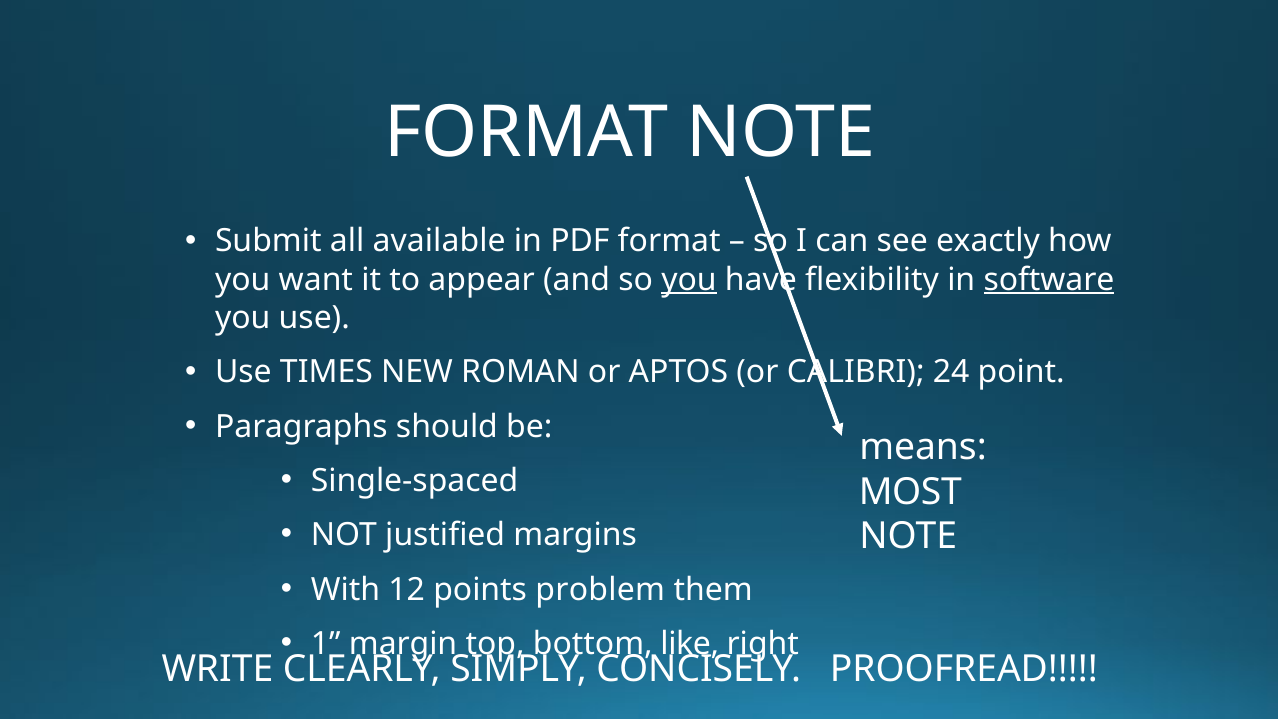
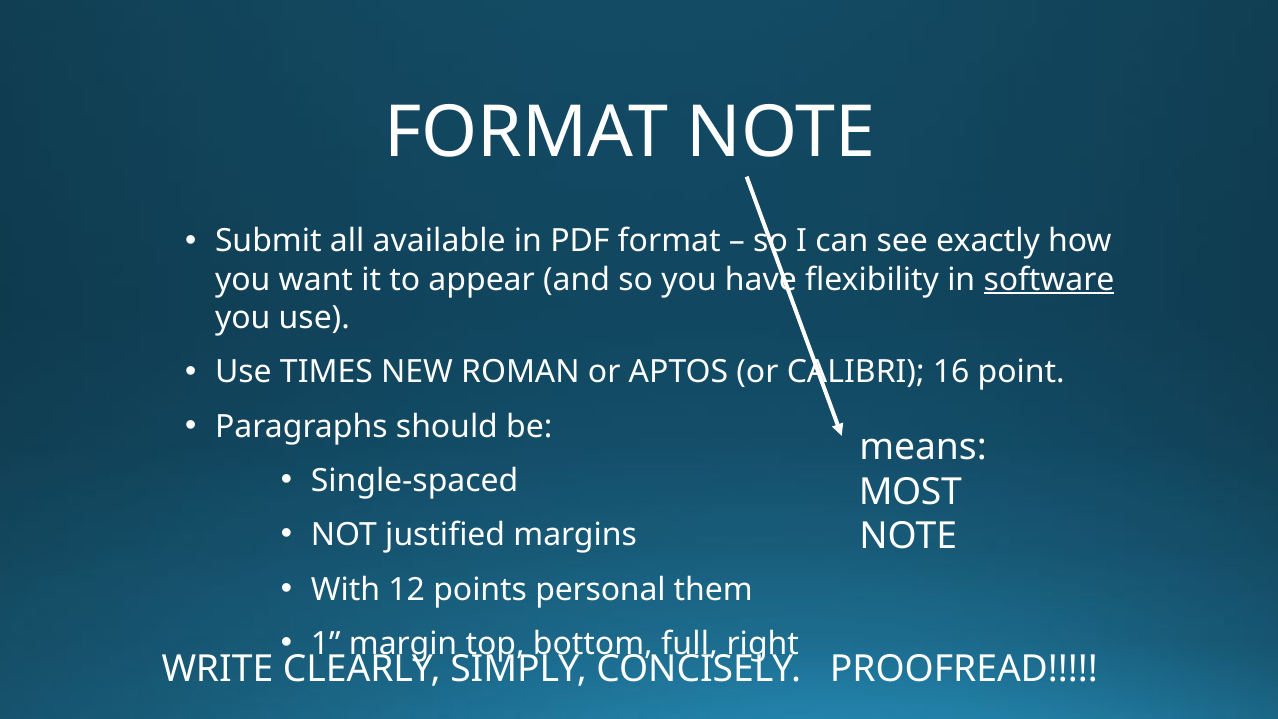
you underline: present -> none (689, 280)
24: 24 -> 16 (951, 372)
problem: problem -> personal (600, 589)
like: like -> full (690, 644)
